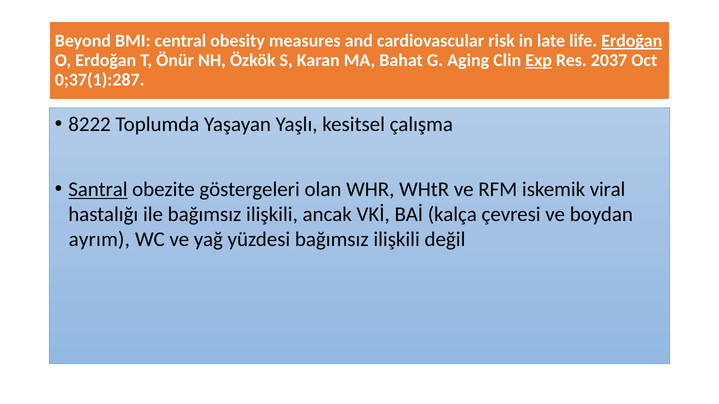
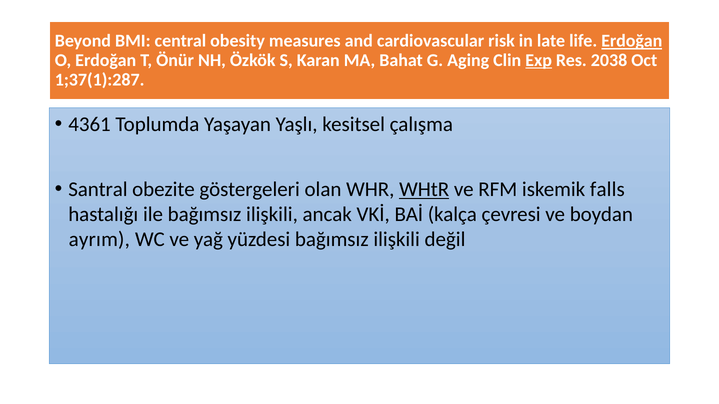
2037: 2037 -> 2038 (609, 60)
0;37(1):287: 0;37(1):287 -> 1;37(1):287 (100, 80)
8222: 8222 -> 4361 (90, 124)
Santral underline: present -> none (98, 190)
WHtR underline: none -> present (424, 190)
viral: viral -> falls (607, 190)
